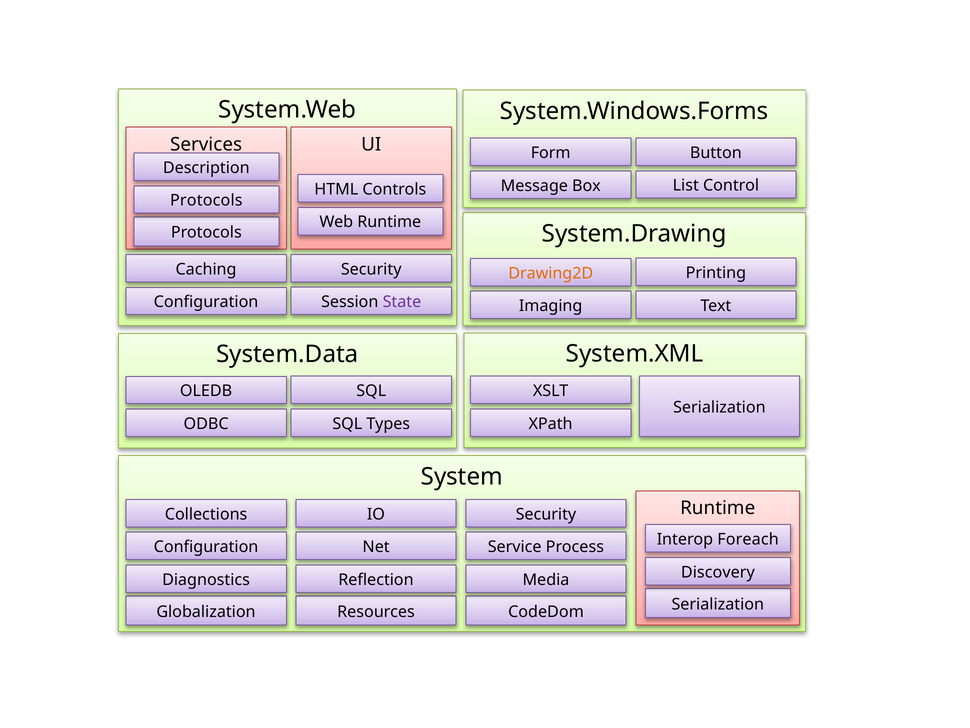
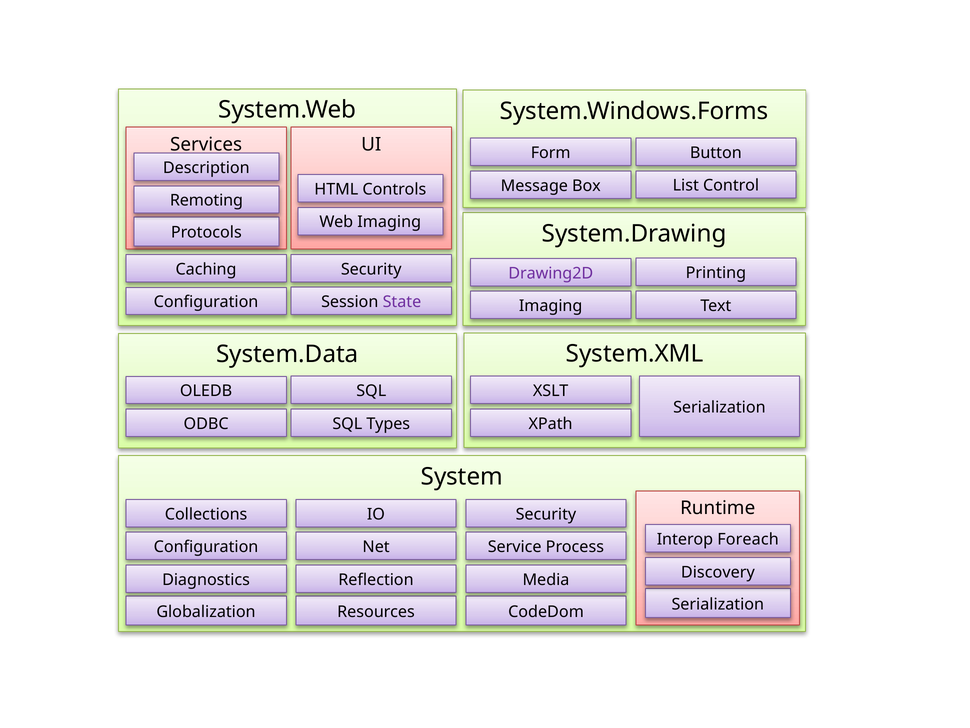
Protocols: Protocols -> Remoting (206, 201)
Web Runtime: Runtime -> Imaging (389, 222)
Drawing2D colour: orange -> purple (551, 273)
